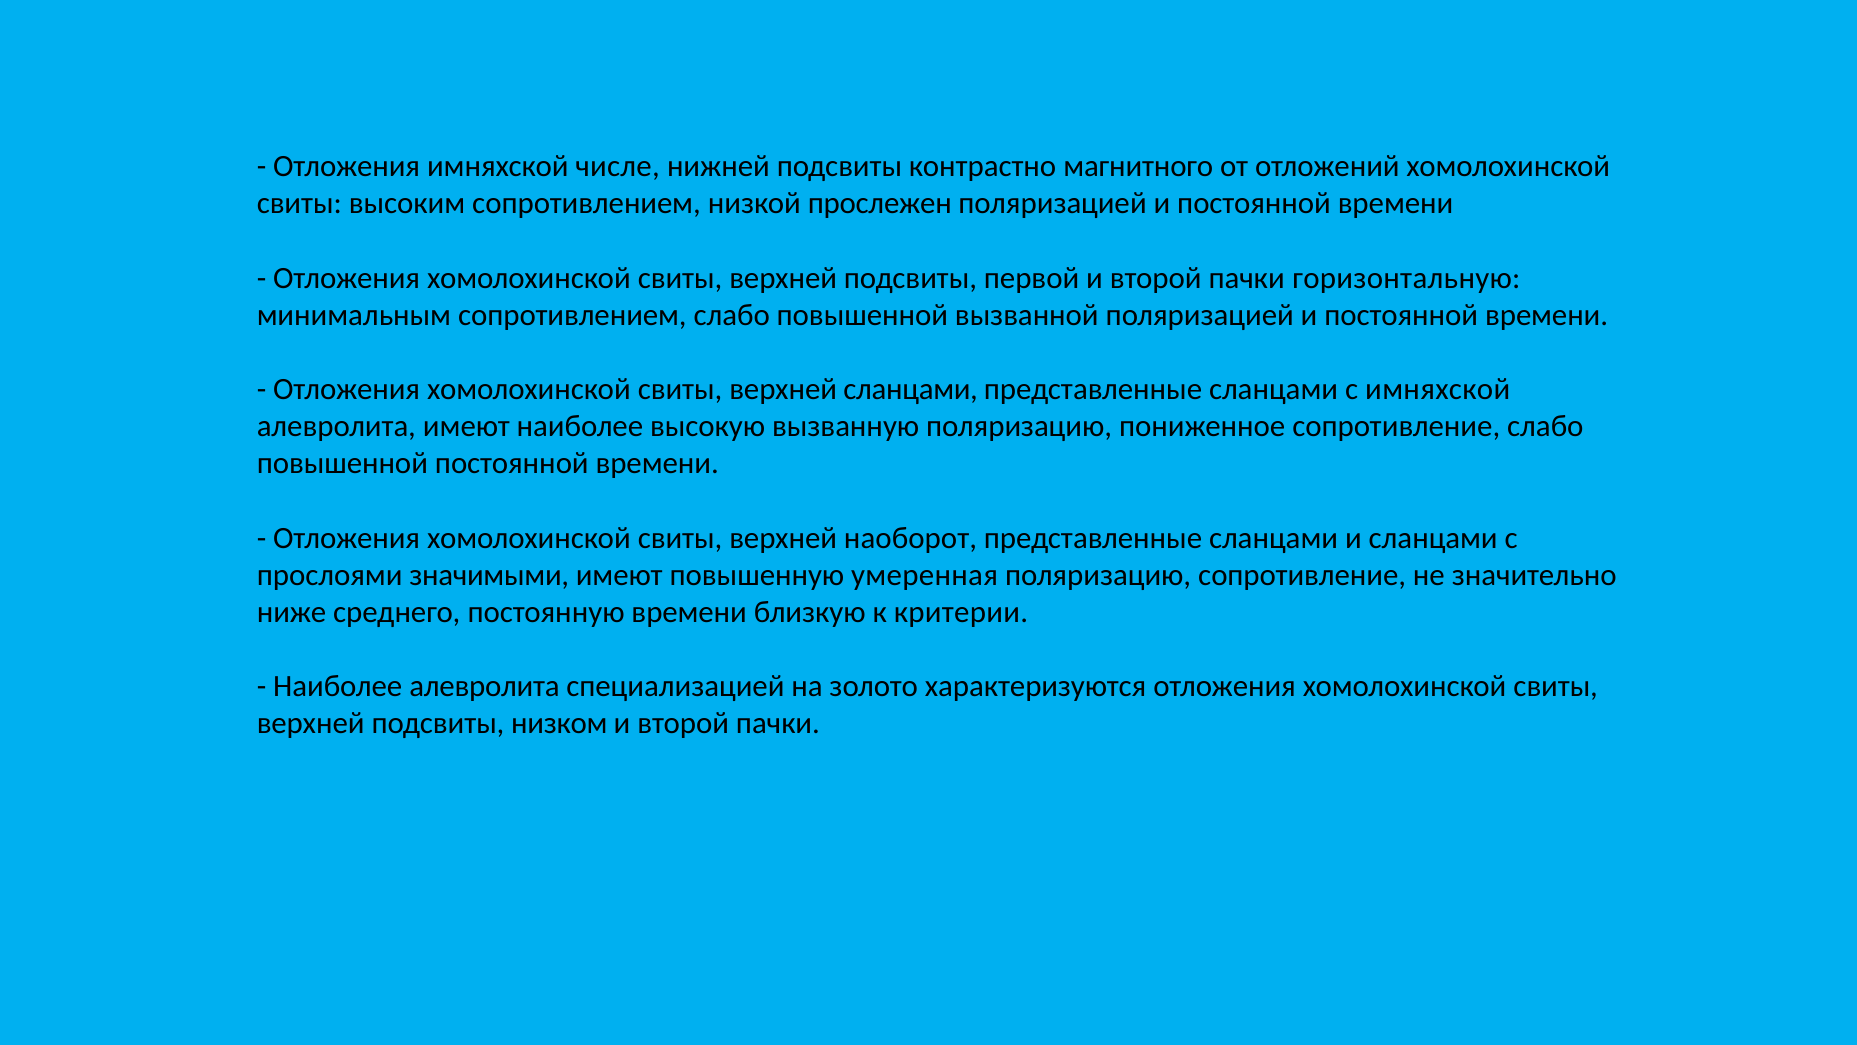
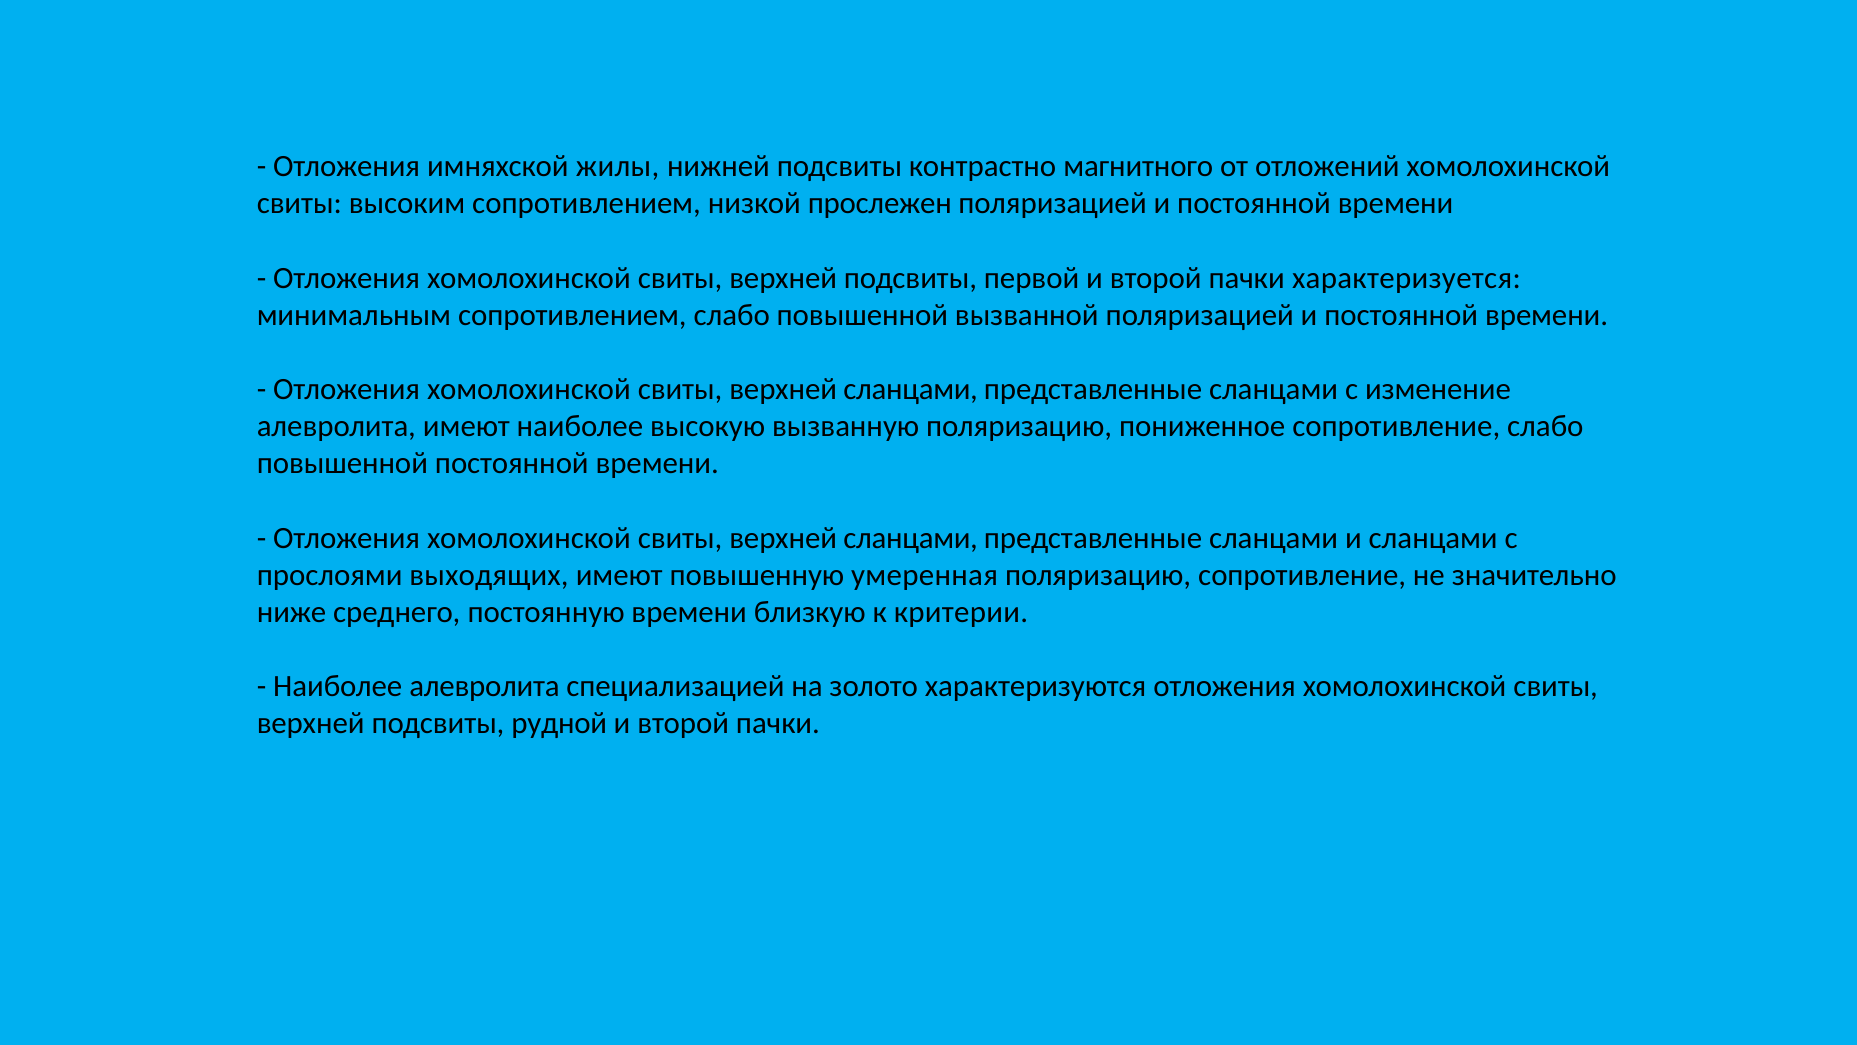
числе: числе -> жилы (618, 167)
горизонтальную: горизонтальную -> характеризуется (1406, 278)
с имняхской: имняхской -> изменение (1438, 389)
наоборот: наоборот -> сланцами (911, 538)
значимыми: значимыми -> выходящих (489, 575)
низком: низком -> рудной (559, 723)
